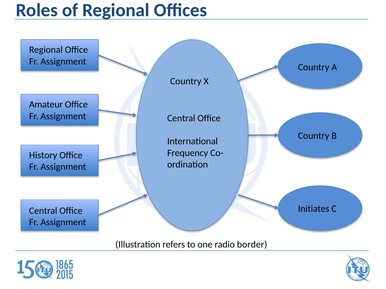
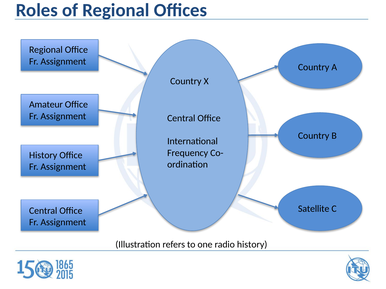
Initiates: Initiates -> Satellite (314, 209)
radio border: border -> history (252, 245)
